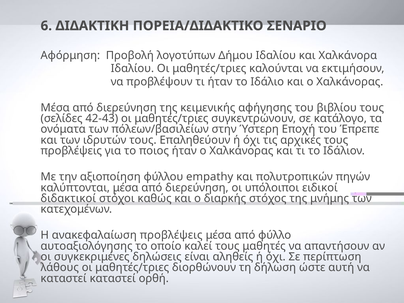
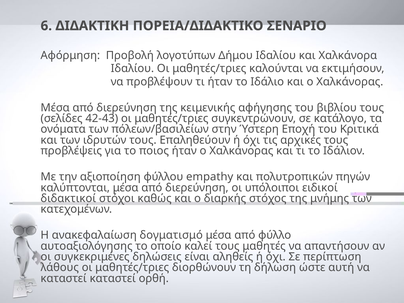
Έπρεπε: Έπρεπε -> Κριτικά (359, 129)
ανακεφαλαίωση προβλέψεις: προβλέψεις -> δογματισμό (171, 235)
